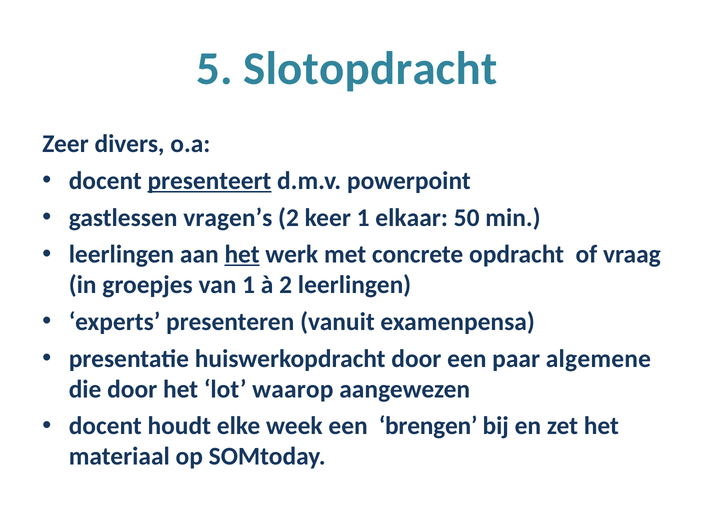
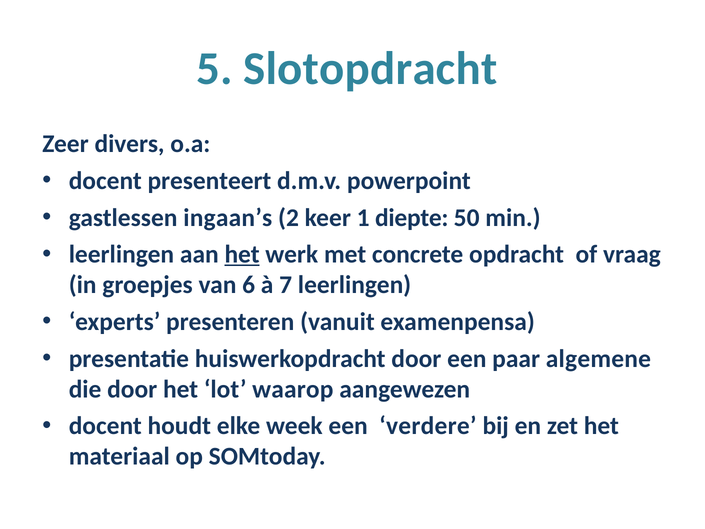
presenteert underline: present -> none (209, 181)
vragen’s: vragen’s -> ingaan’s (228, 218)
elkaar: elkaar -> diepte (412, 218)
van 1: 1 -> 6 (249, 285)
à 2: 2 -> 7 (286, 285)
brengen: brengen -> verdere (428, 426)
